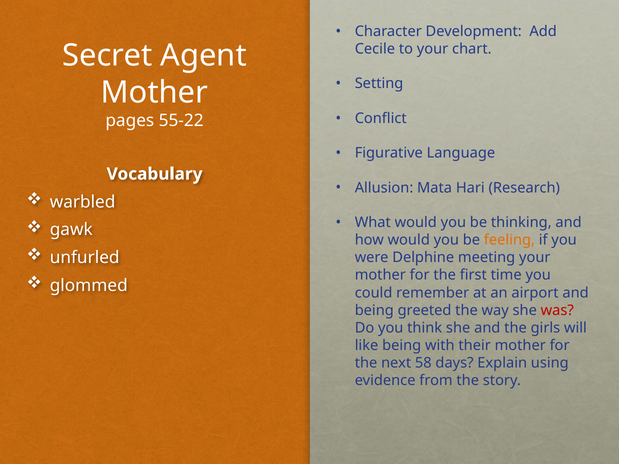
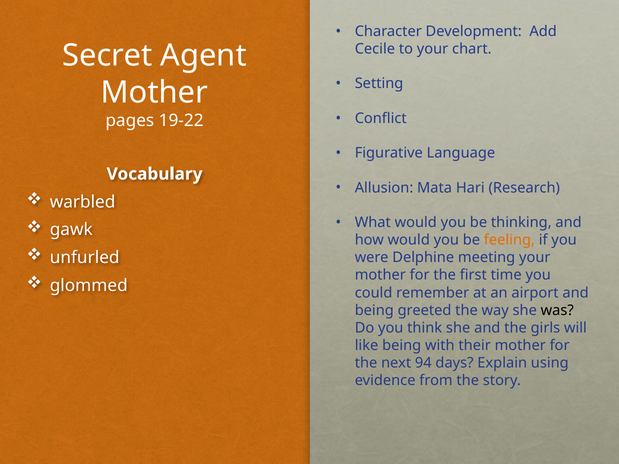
55-22: 55-22 -> 19-22 (181, 121)
was colour: red -> black (557, 310)
58: 58 -> 94 (423, 363)
